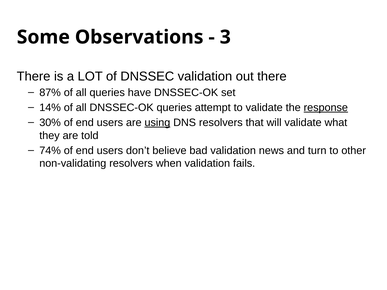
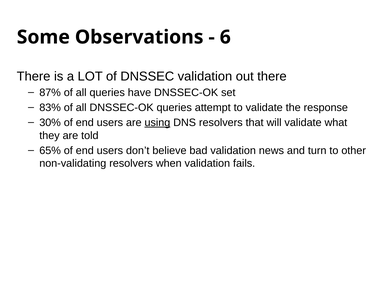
3: 3 -> 6 (225, 37)
14%: 14% -> 83% (50, 108)
response underline: present -> none (326, 108)
74%: 74% -> 65% (50, 151)
